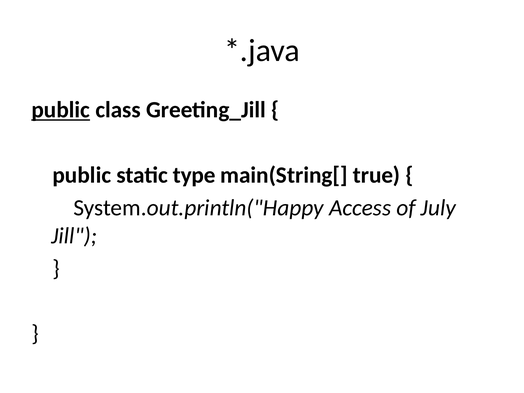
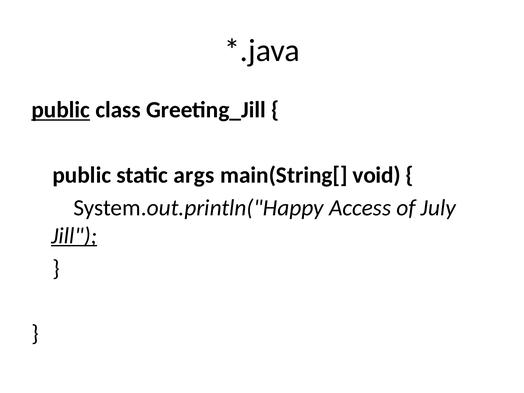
type: type -> args (194, 175)
true: true -> void (377, 175)
Jill underline: none -> present (74, 236)
